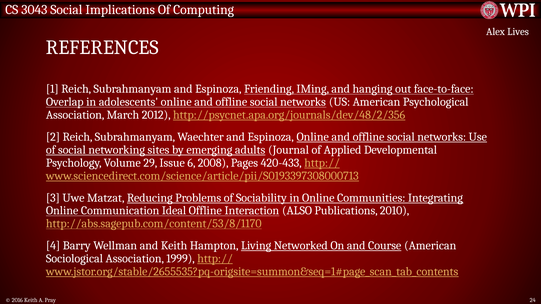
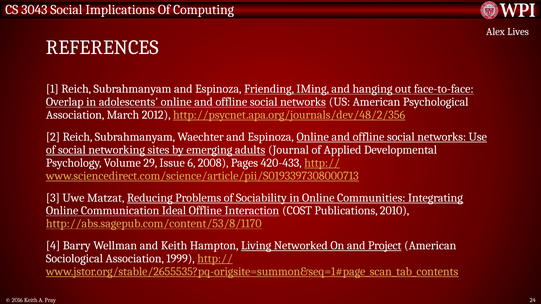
ALSO: ALSO -> COST (297, 211)
Course: Course -> Project (385, 246)
